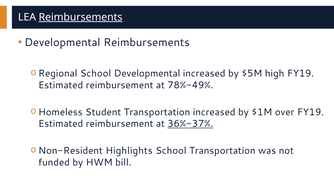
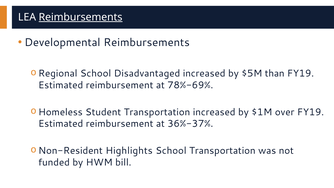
School Developmental: Developmental -> Disadvantaged (147, 73)
high: high -> than (275, 73)
78%-49%: 78%-49% -> 78%-69% (190, 85)
36%-37% underline: present -> none (190, 124)
